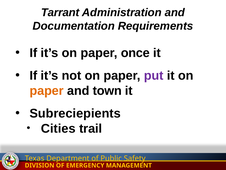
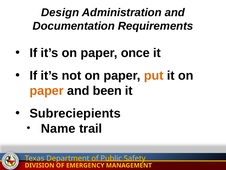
Tarrant: Tarrant -> Design (60, 12)
put colour: purple -> orange (154, 75)
town: town -> been (107, 91)
Cities: Cities -> Name (58, 128)
